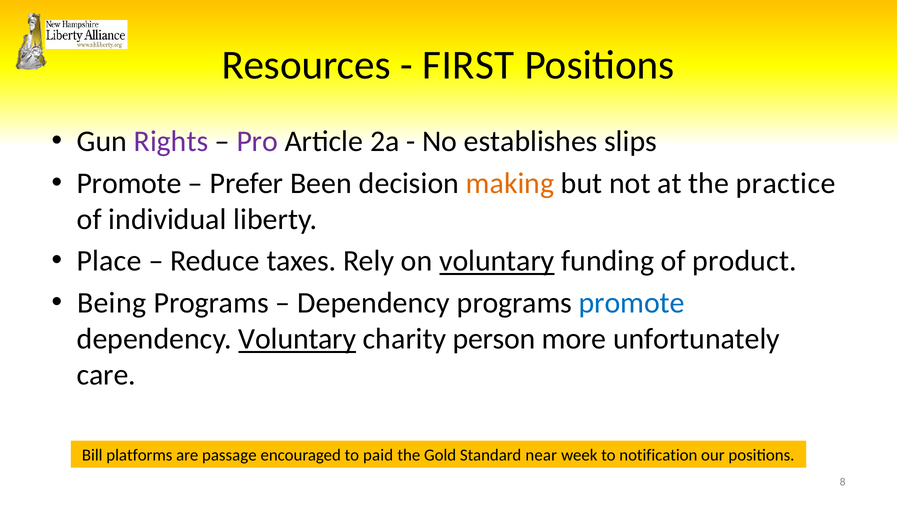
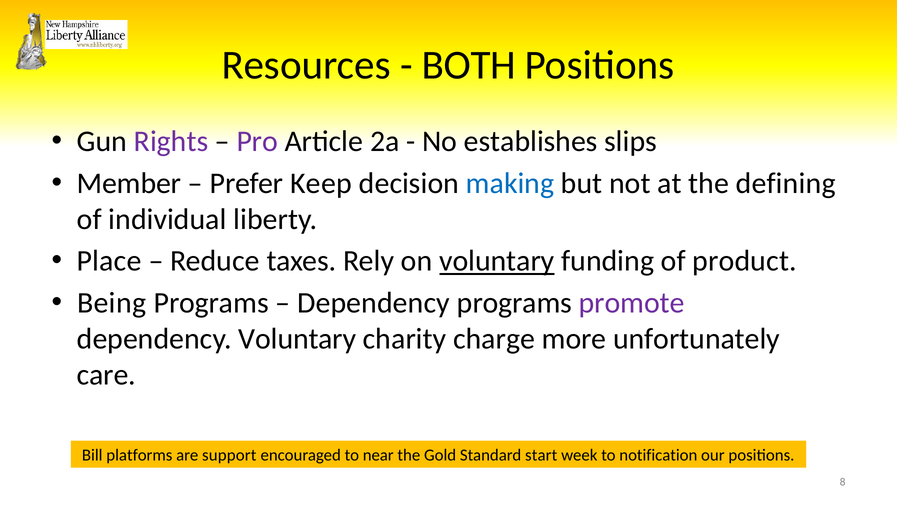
FIRST: FIRST -> BOTH (469, 65)
Promote: Promote -> Member (129, 183)
Been: Been -> Keep (321, 183)
making colour: orange -> blue (510, 183)
practice: practice -> defining (786, 183)
promote colour: blue -> purple (632, 303)
Voluntary underline: present -> none (297, 339)
person: person -> charge (494, 339)
passage: passage -> support (229, 455)
paid: paid -> near (378, 455)
near: near -> start (541, 455)
